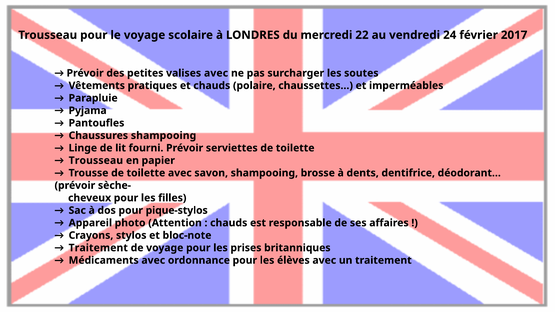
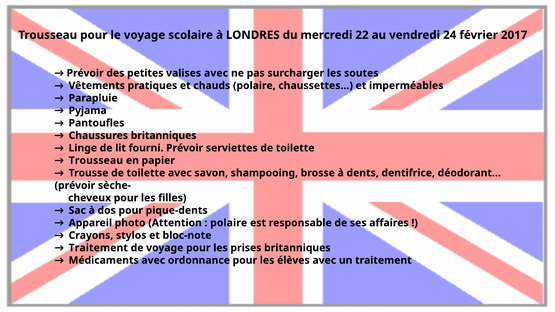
Chaussures shampooing: shampooing -> britanniques (164, 136)
pique-stylos: pique-stylos -> pique-dents (177, 211)
chauds: chauds -> polaire (229, 223)
